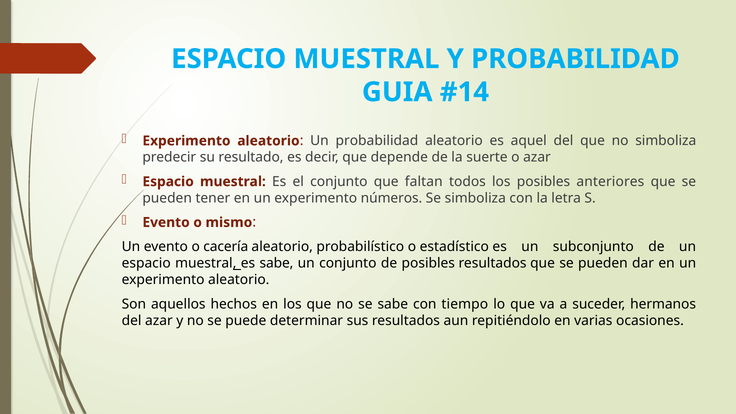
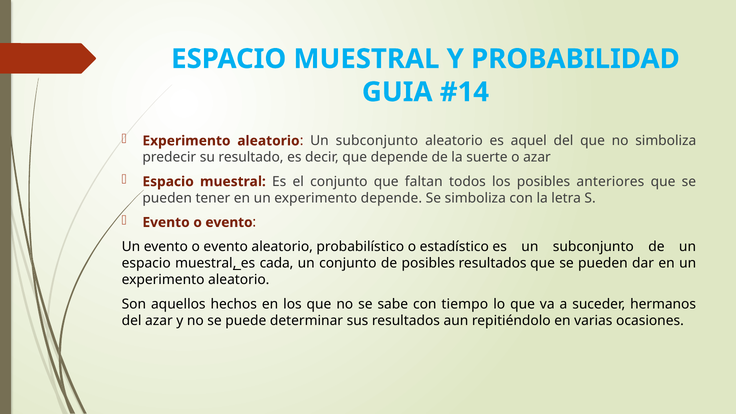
probabilidad: probabilidad -> subconjunto (377, 141)
experimento números: números -> depende (391, 198)
mismo: mismo -> evento (229, 222)
Un evento o cacería: cacería -> evento (226, 247)
es sabe: sabe -> cada (277, 263)
